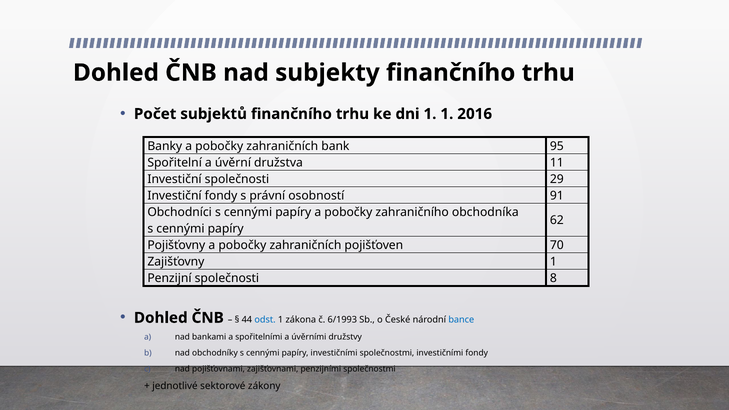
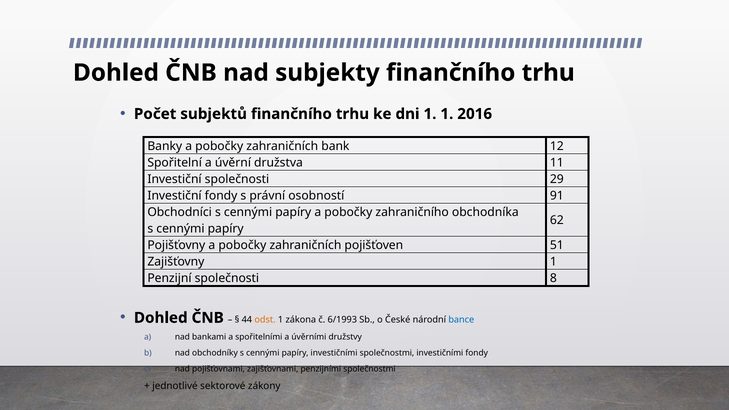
95: 95 -> 12 (557, 146)
70: 70 -> 51 (557, 245)
odst colour: blue -> orange (265, 320)
